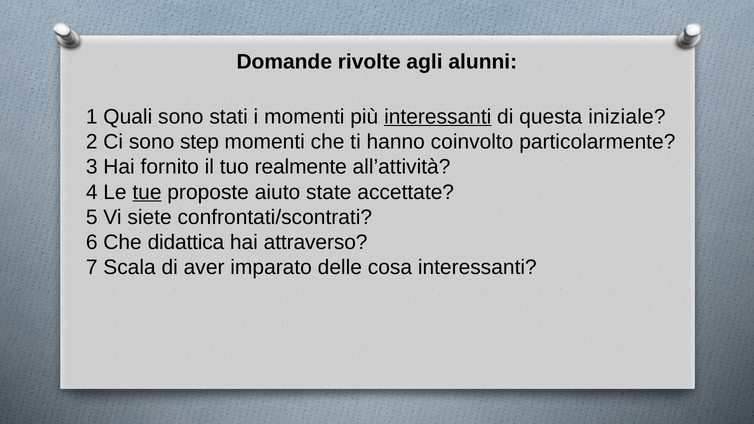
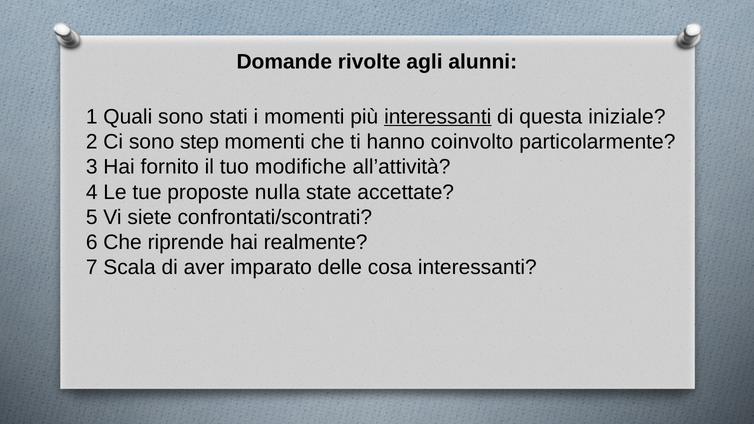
realmente: realmente -> modifiche (301, 167)
tue underline: present -> none (147, 192)
aiuto: aiuto -> nulla (277, 192)
didattica: didattica -> riprende (186, 242)
attraverso: attraverso -> realmente (316, 242)
